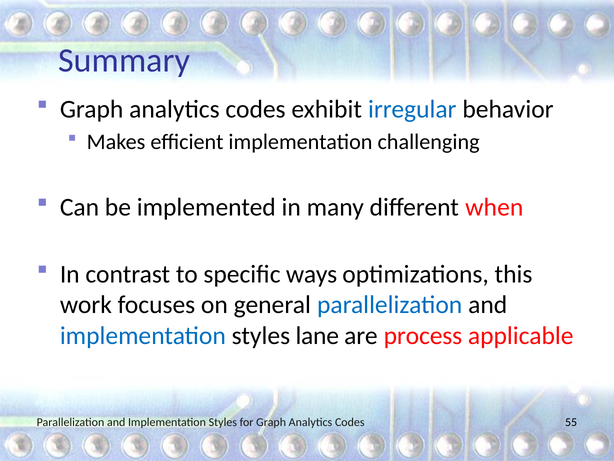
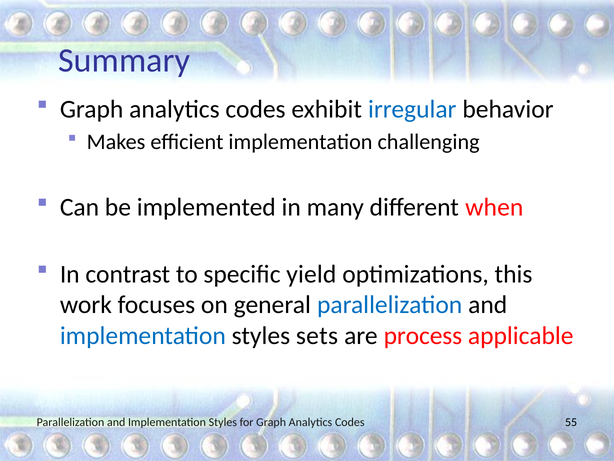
ways: ways -> yield (311, 274)
lane: lane -> sets (317, 335)
